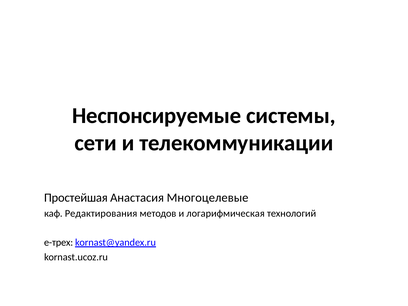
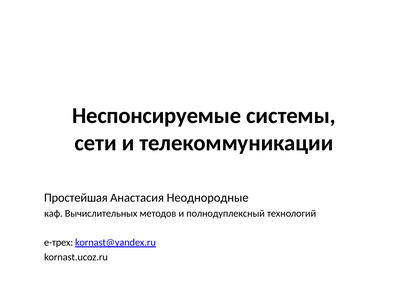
Многоцелевые: Многоцелевые -> Неоднородные (208, 198)
Редактирования: Редактирования -> Вычислительных (101, 213)
логарифмическая: логарифмическая -> полнодуплексный (226, 213)
